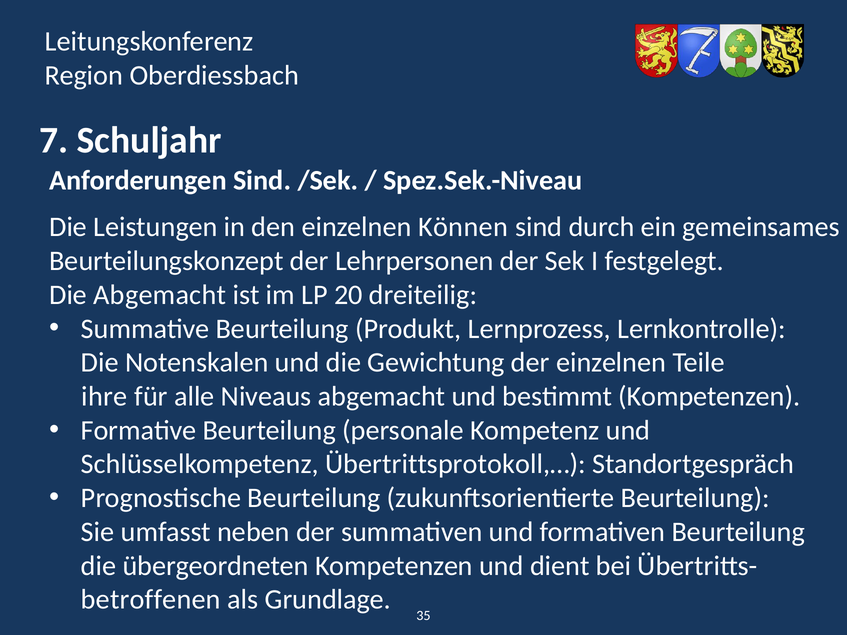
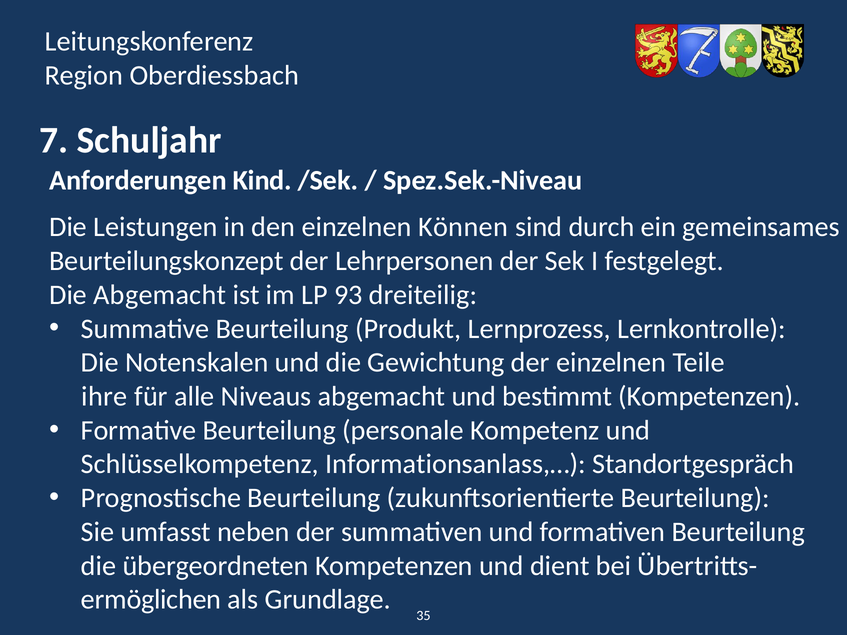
Anforderungen Sind: Sind -> Kind (262, 181)
20: 20 -> 93 (348, 295)
Übertrittsprotokoll,…: Übertrittsprotokoll,… -> Informationsanlass,… (456, 464)
betroffenen: betroffenen -> ermöglichen (151, 600)
